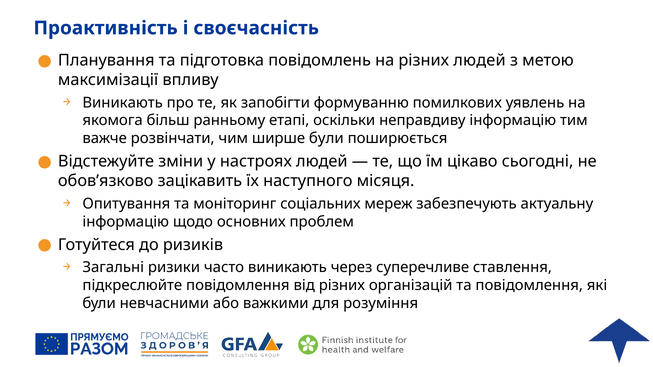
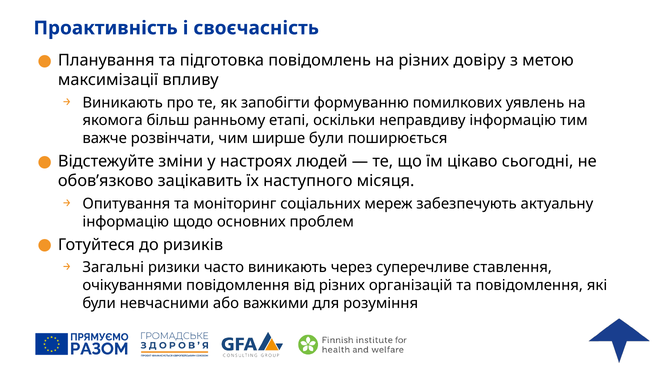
різних людей: людей -> довіру (479, 60)
підкреслюйте: підкреслюйте -> очікуваннями (132, 286)
